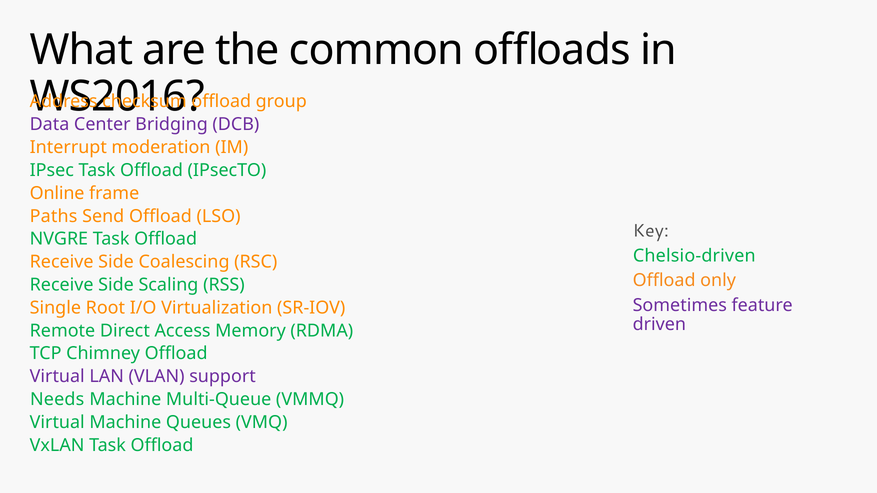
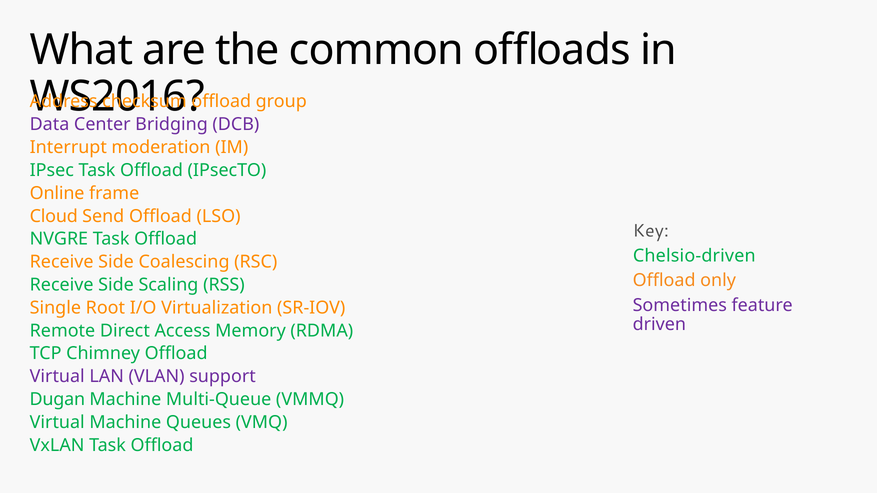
Paths: Paths -> Cloud (54, 216)
Needs: Needs -> Dugan (57, 400)
